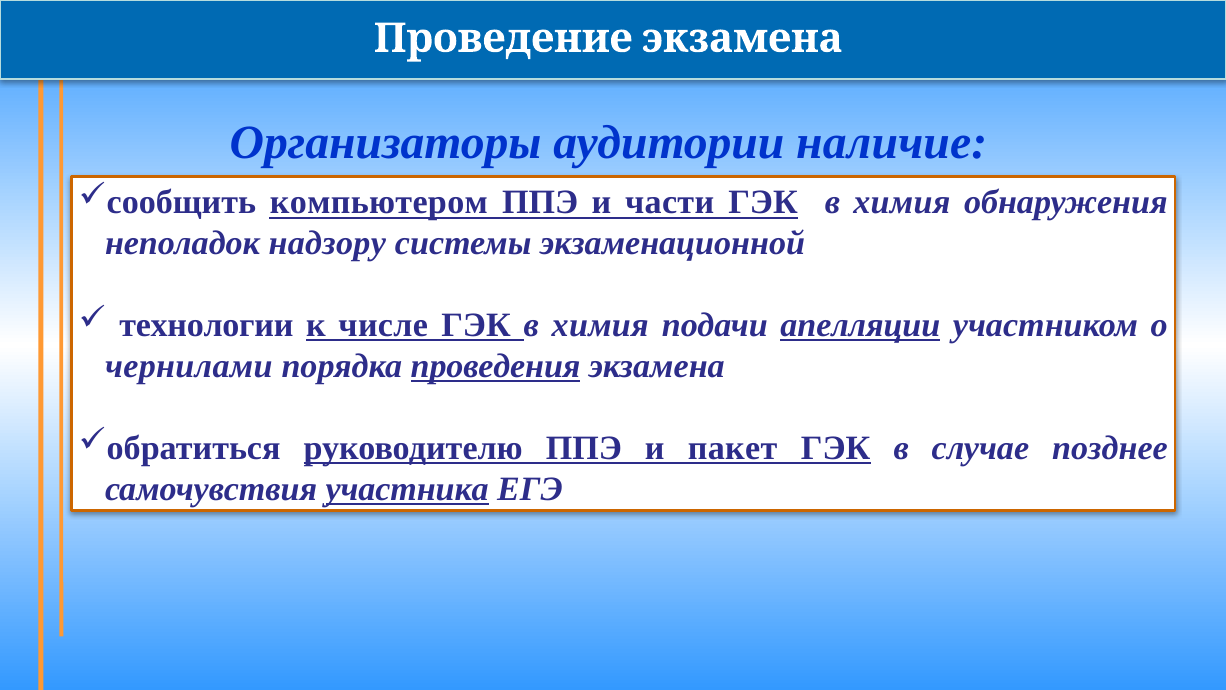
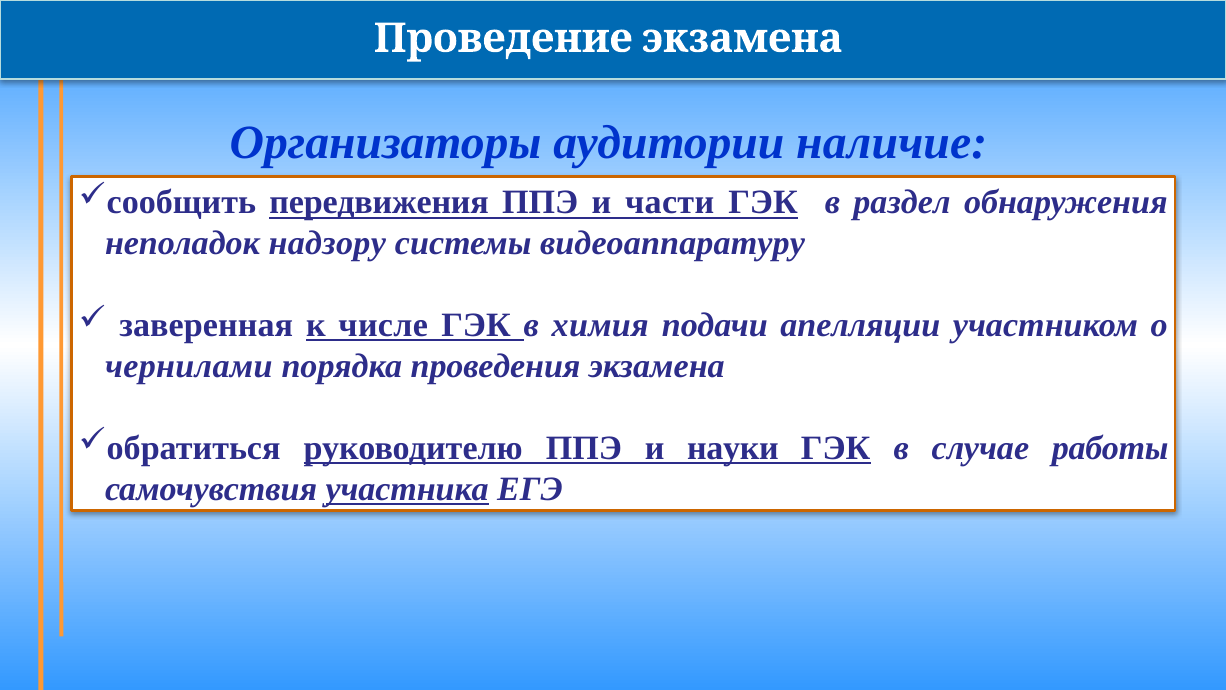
компьютером: компьютером -> передвижения (379, 203)
химия: химия -> раздел (902, 203)
экзаменационной: экзаменационной -> видеоаппаратуру (672, 243)
технологии: технологии -> заверенная (206, 325)
апелляции underline: present -> none (860, 325)
проведения underline: present -> none (496, 366)
пакет: пакет -> науки (733, 448)
позднее: позднее -> работы (1110, 448)
